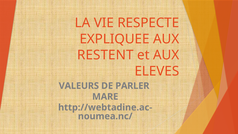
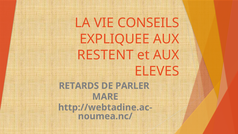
RESPECTE: RESPECTE -> CONSEILS (148, 23)
VALEURS: VALEURS -> RETARDS (79, 86)
